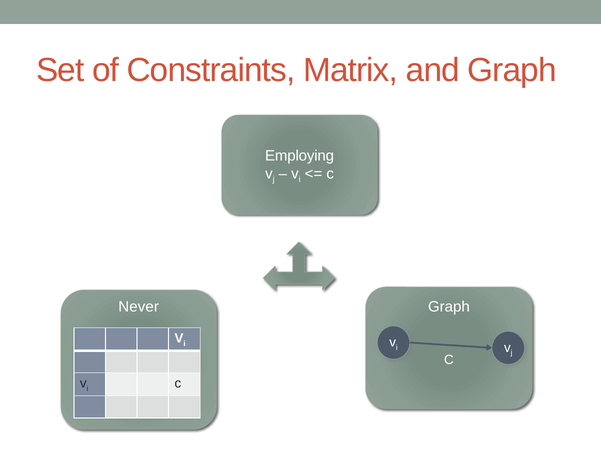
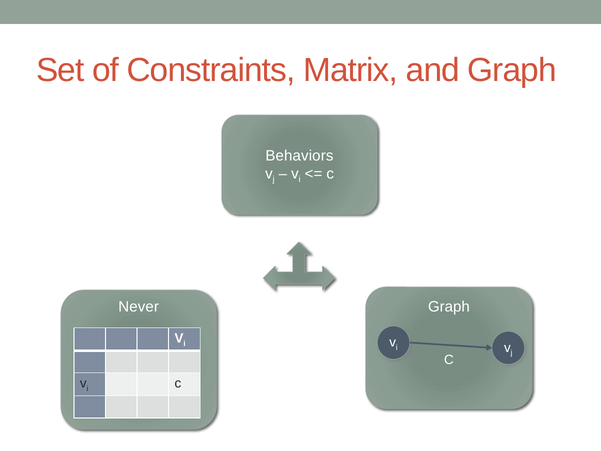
Employing: Employing -> Behaviors (299, 156)
